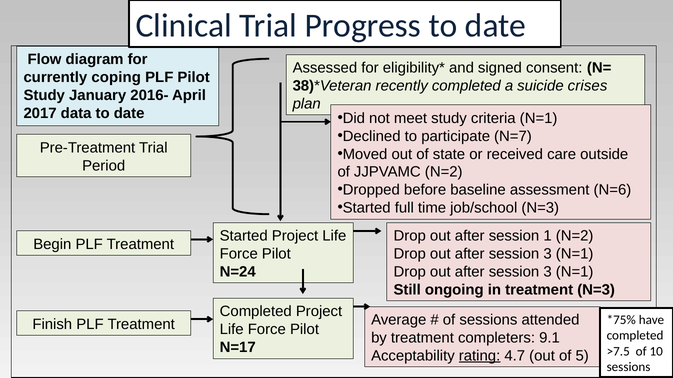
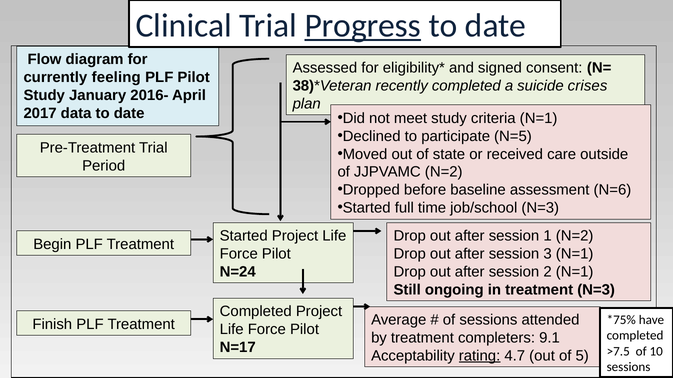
Progress underline: none -> present (363, 26)
coping: coping -> feeling (116, 78)
N=7: N=7 -> N=5 (513, 136)
3: 3 -> 2 (548, 272)
